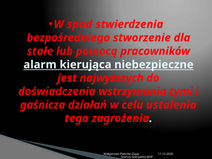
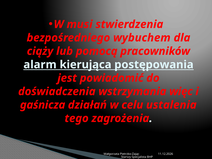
spod: spod -> musi (80, 24)
stworzenie: stworzenie -> wybuchem (142, 38)
stałe: stałe -> ciąży (40, 51)
niebezpieczne: niebezpieczne -> postępowania (154, 65)
najwyższych: najwyższych -> powiadomić (112, 78)
tymi: tymi -> więc (181, 91)
